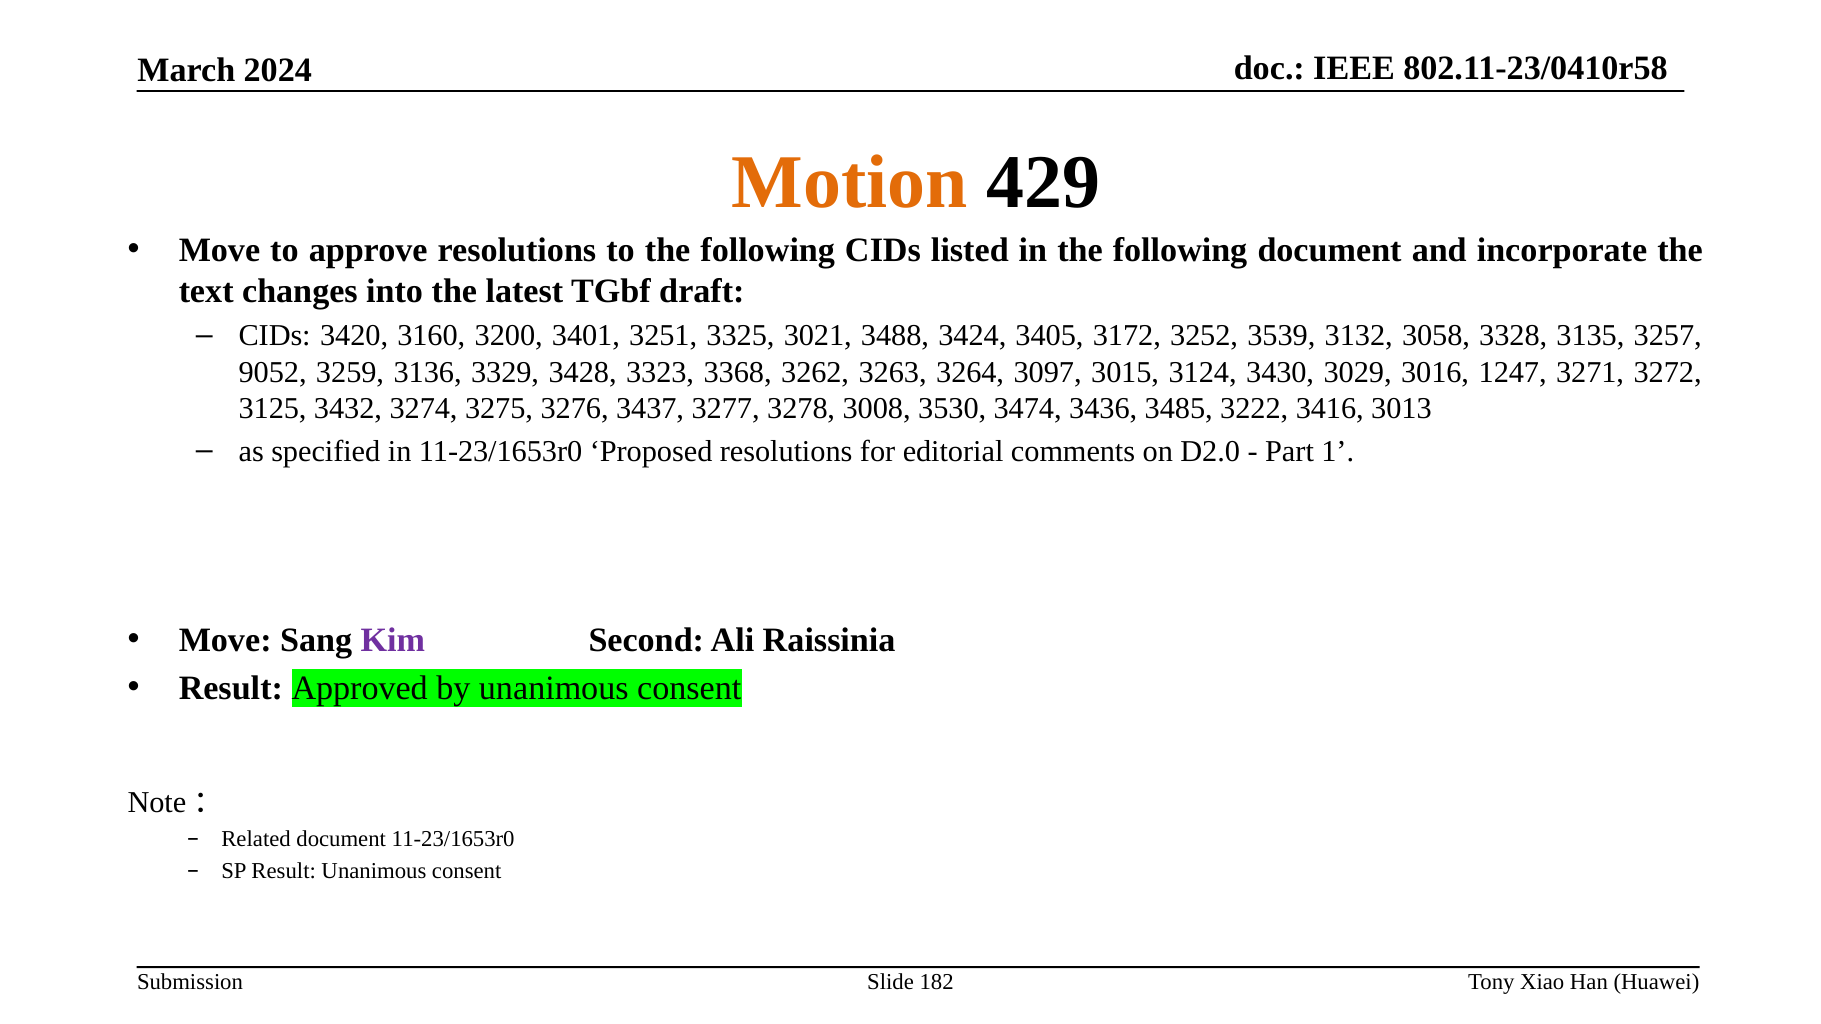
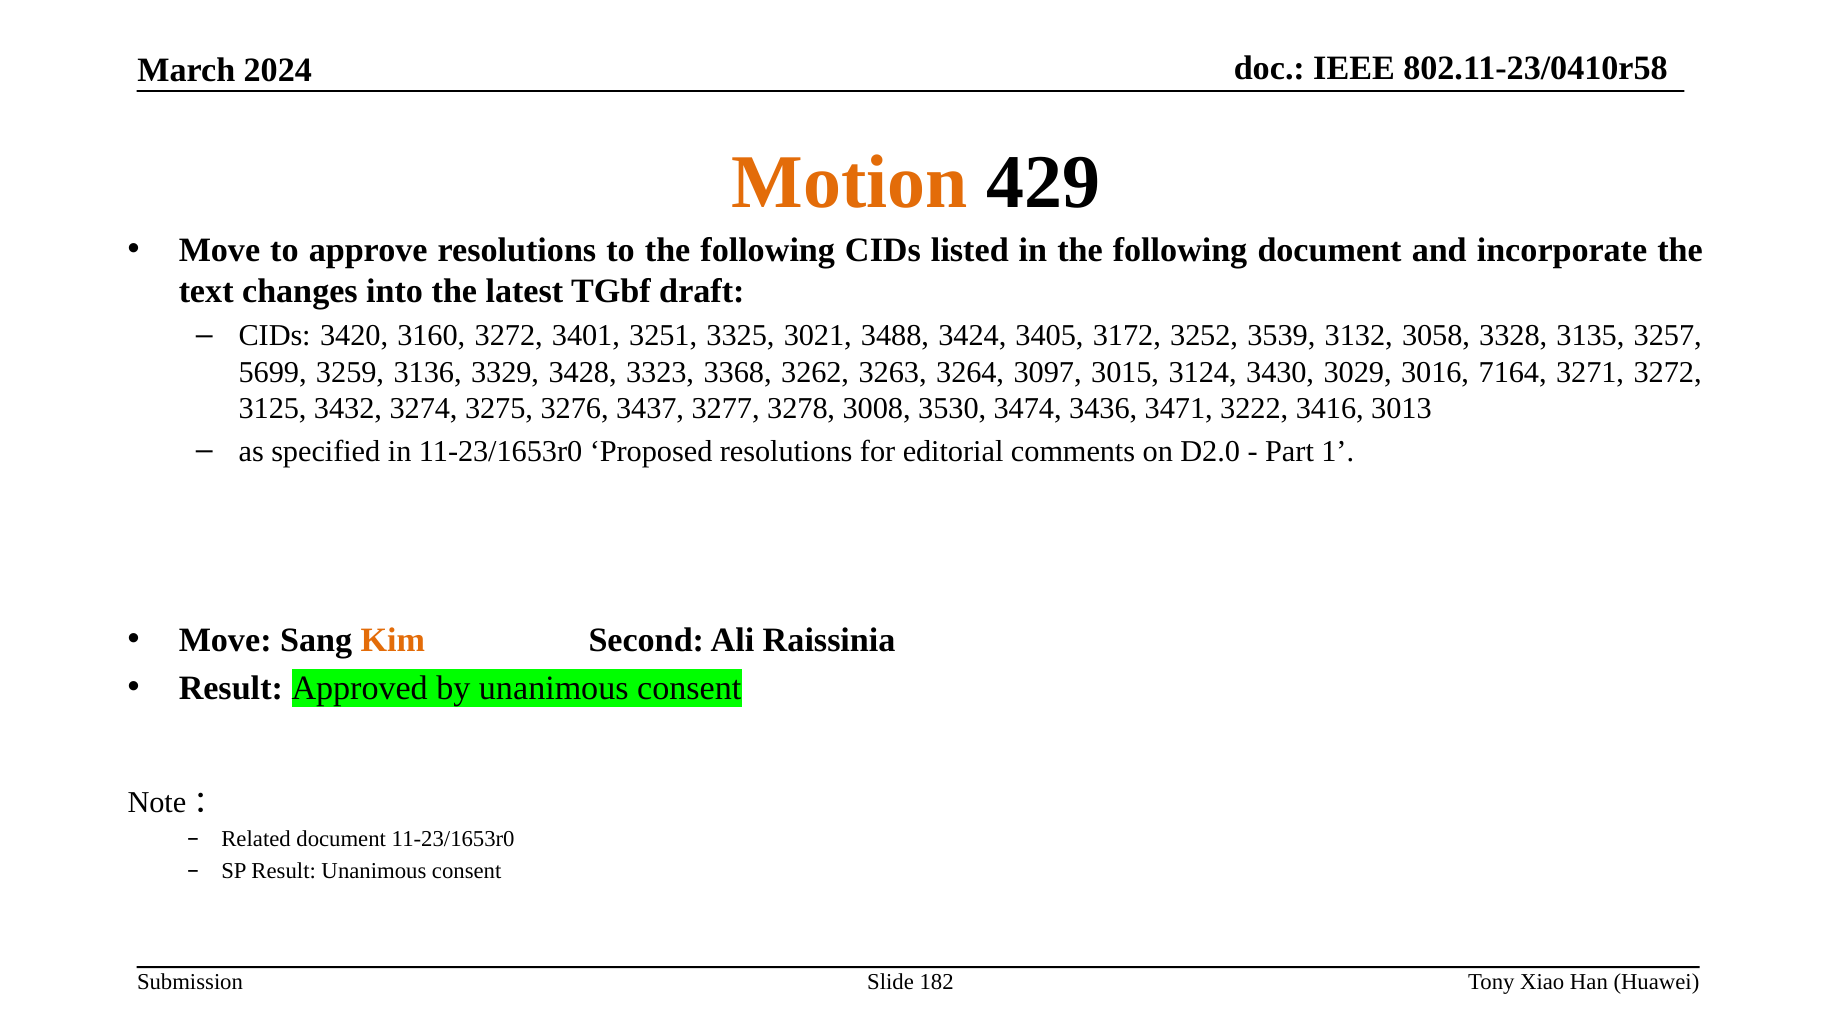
3160 3200: 3200 -> 3272 (509, 336)
9052: 9052 -> 5699 (273, 372)
1247: 1247 -> 7164 (1513, 372)
3485: 3485 -> 3471 (1179, 409)
Kim colour: purple -> orange (393, 641)
